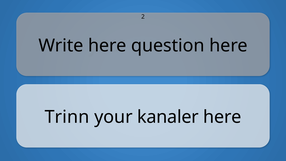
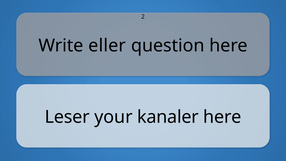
Write here: here -> eller (107, 46)
Trinn: Trinn -> Leser (67, 117)
